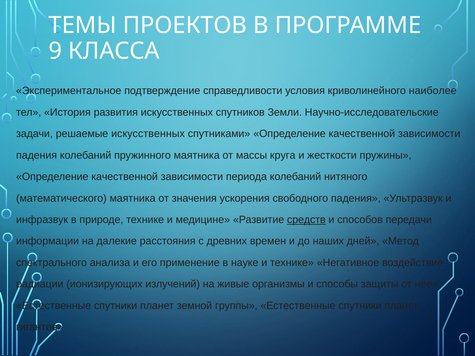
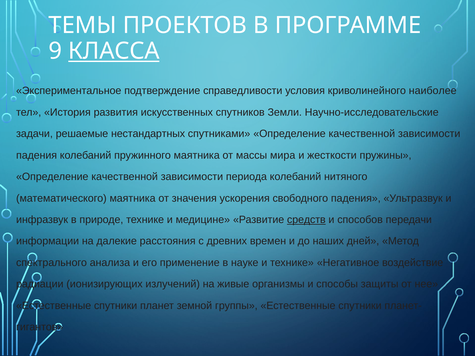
КЛАССА underline: none -> present (114, 51)
решаемые искусственных: искусственных -> нестандартных (148, 134)
круга: круга -> мира (283, 155)
